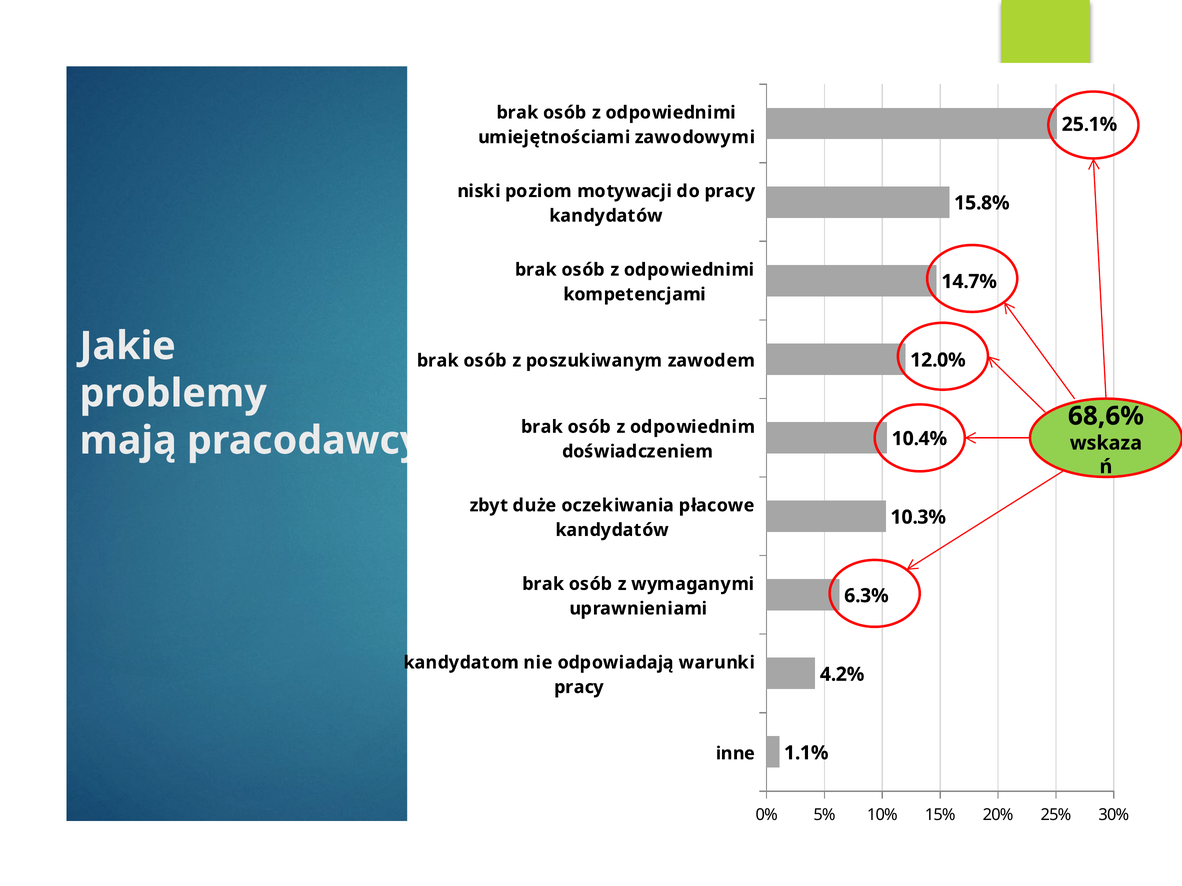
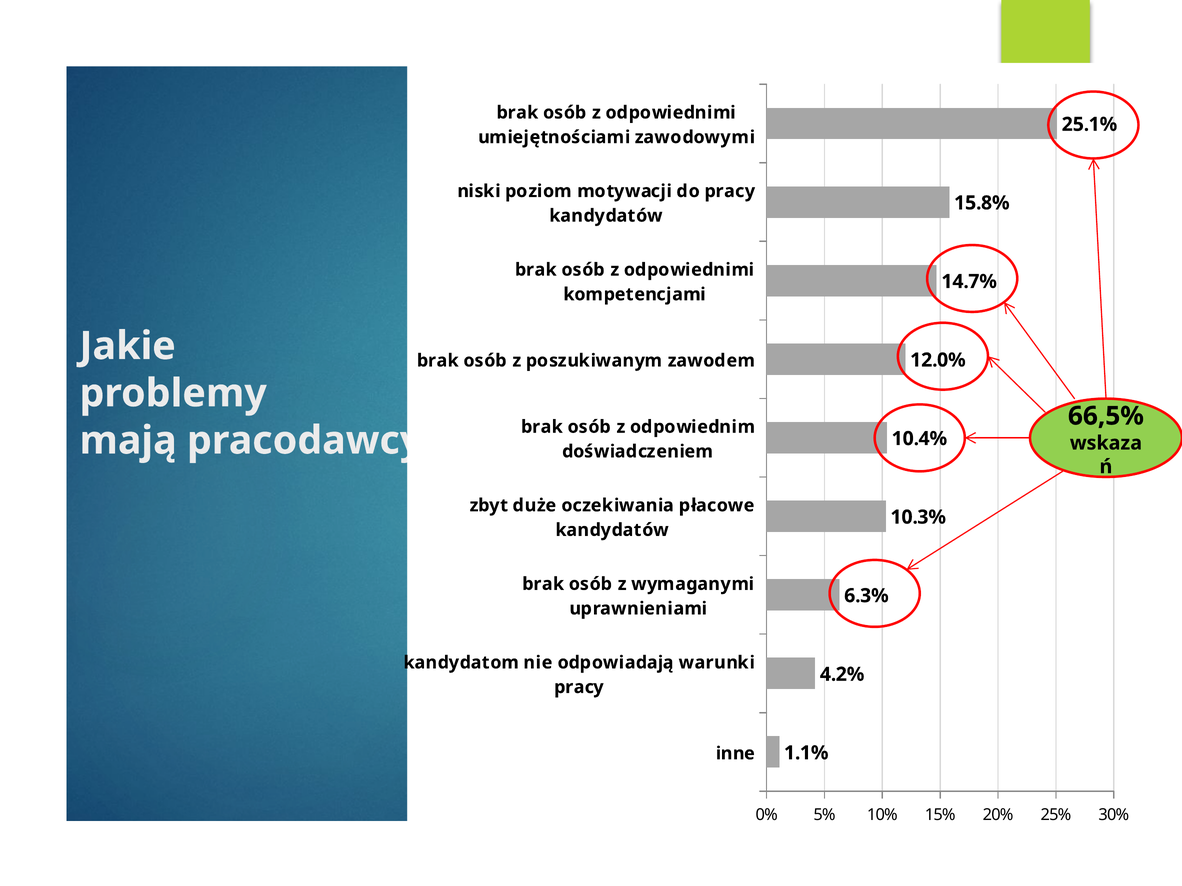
68,6%: 68,6% -> 66,5% (1106, 416)
